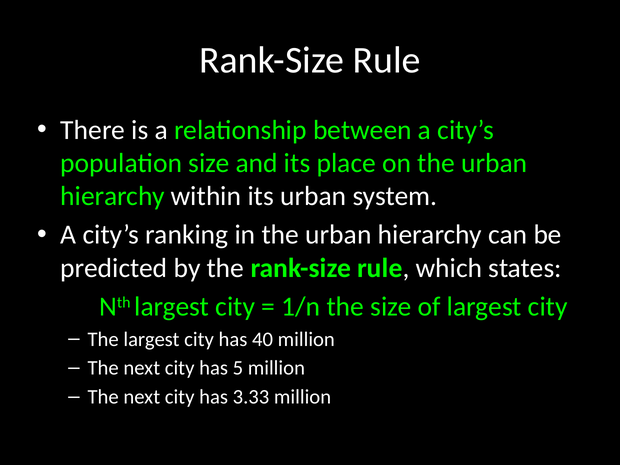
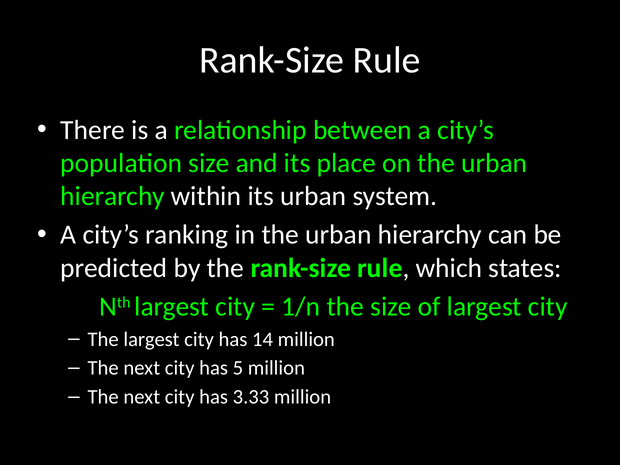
40: 40 -> 14 (263, 339)
